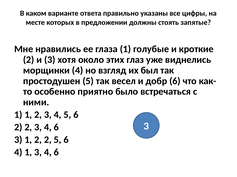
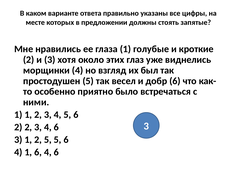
1 2 2: 2 -> 5 (48, 140)
1 3: 3 -> 6 (38, 153)
